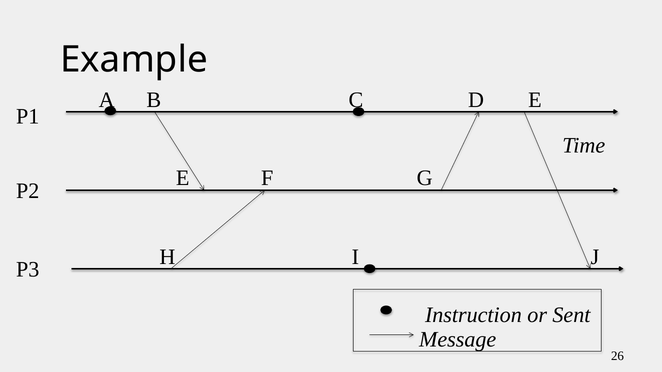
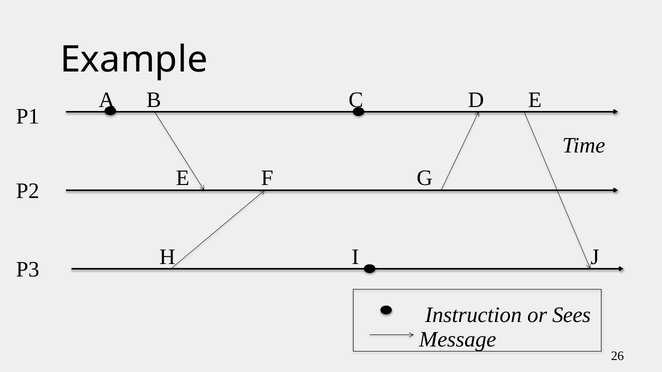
Sent: Sent -> Sees (572, 315)
